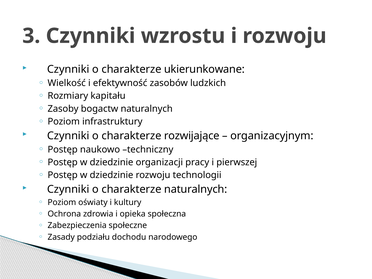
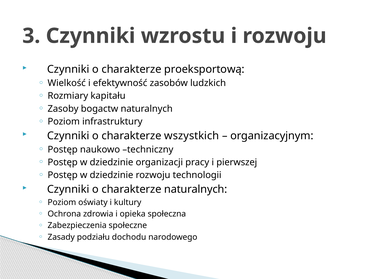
ukierunkowane: ukierunkowane -> proeksportową (204, 69)
rozwijające: rozwijające -> wszystkich (192, 136)
